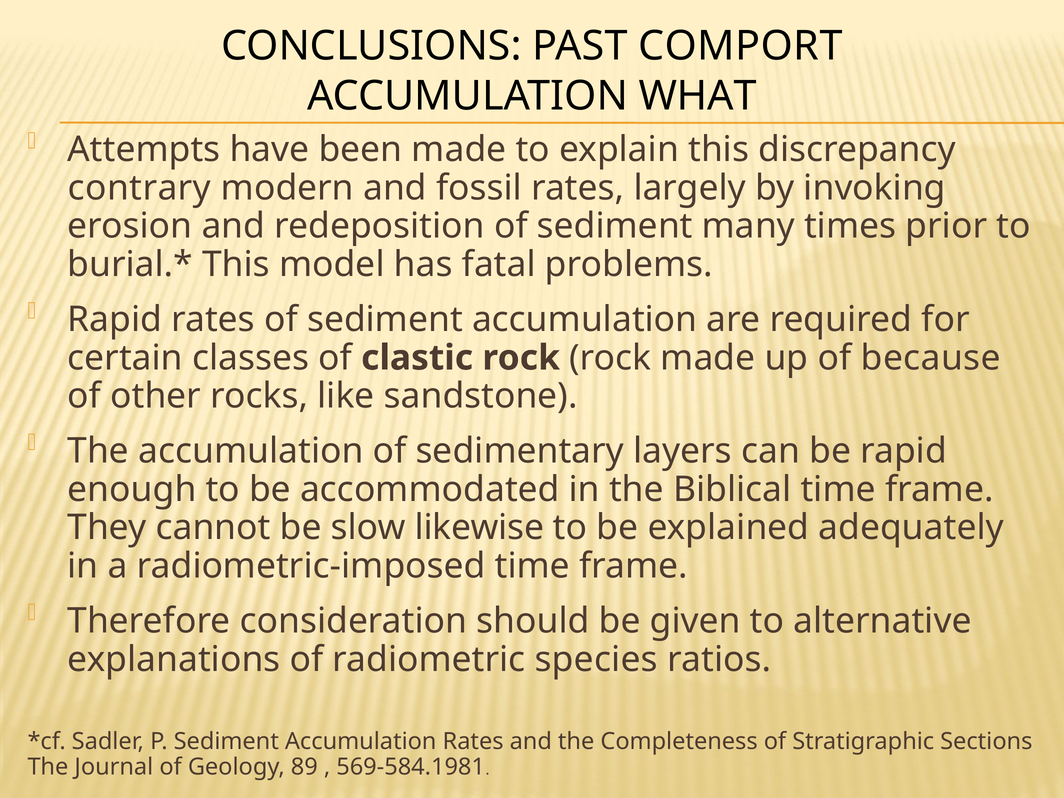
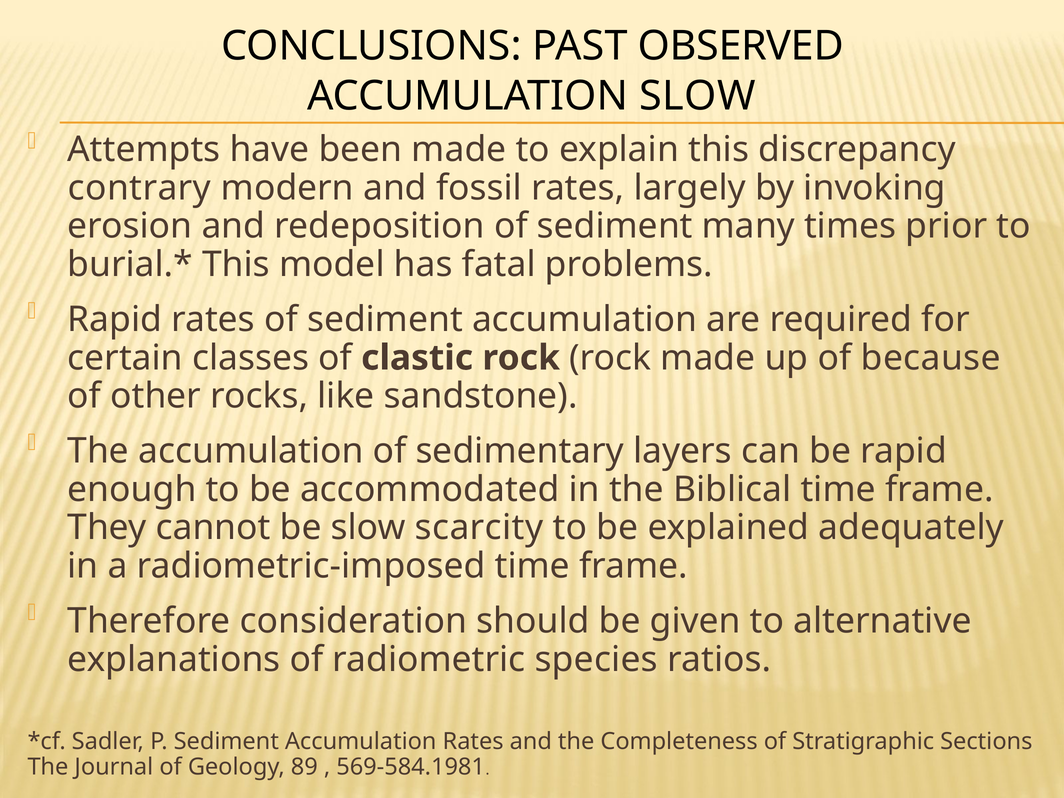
COMPORT: COMPORT -> OBSERVED (741, 46)
ACCUMULATION WHAT: WHAT -> SLOW (697, 96)
likewise: likewise -> scarcity (479, 528)
